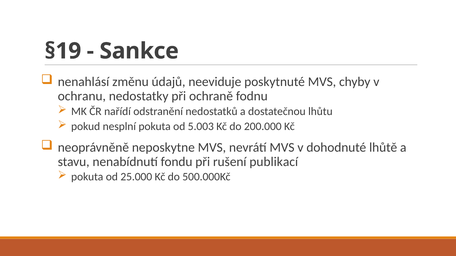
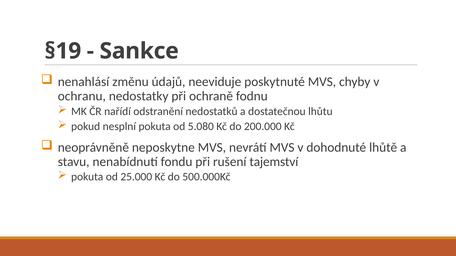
5.003: 5.003 -> 5.080 (201, 127)
publikací: publikací -> tajemství (274, 162)
